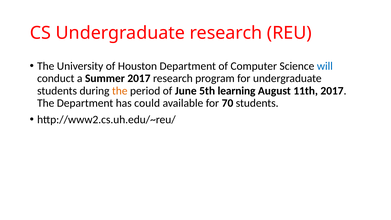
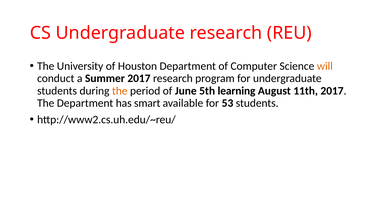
will colour: blue -> orange (325, 66)
could: could -> smart (147, 103)
70: 70 -> 53 (228, 103)
